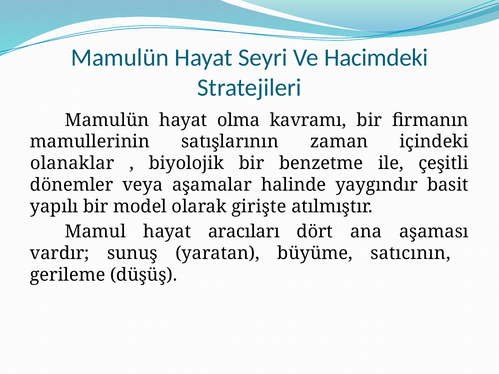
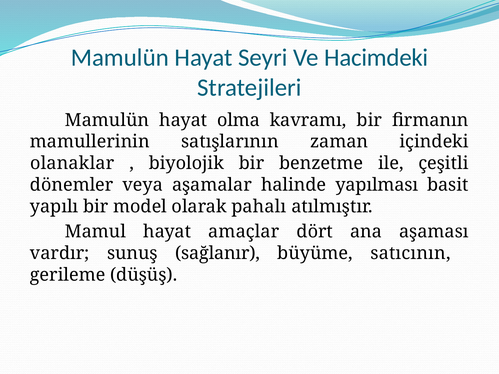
yaygındır: yaygındır -> yapılması (377, 185)
girişte: girişte -> pahalı (259, 207)
aracıları: aracıları -> amaçlar (244, 232)
yaratan: yaratan -> sağlanır (218, 253)
